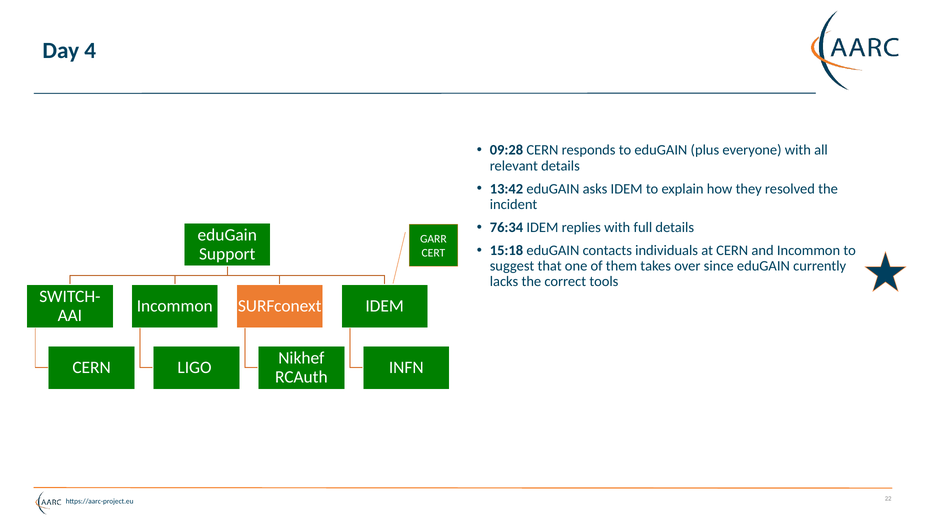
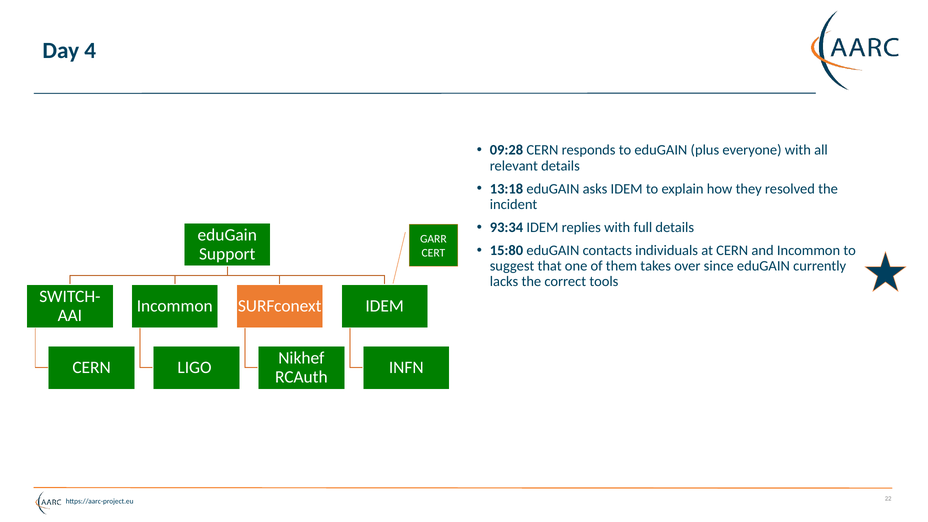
13:42: 13:42 -> 13:18 (506, 189)
76:34: 76:34 -> 93:34 (506, 227)
15:18: 15:18 -> 15:80 (506, 250)
